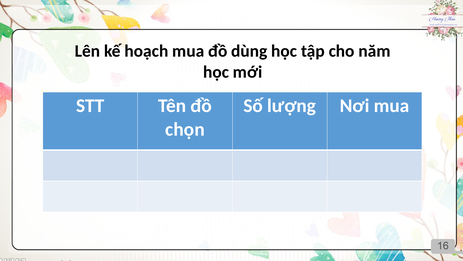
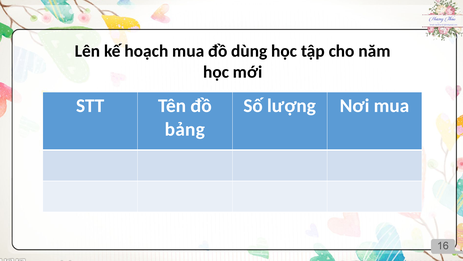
chọn: chọn -> bảng (185, 129)
